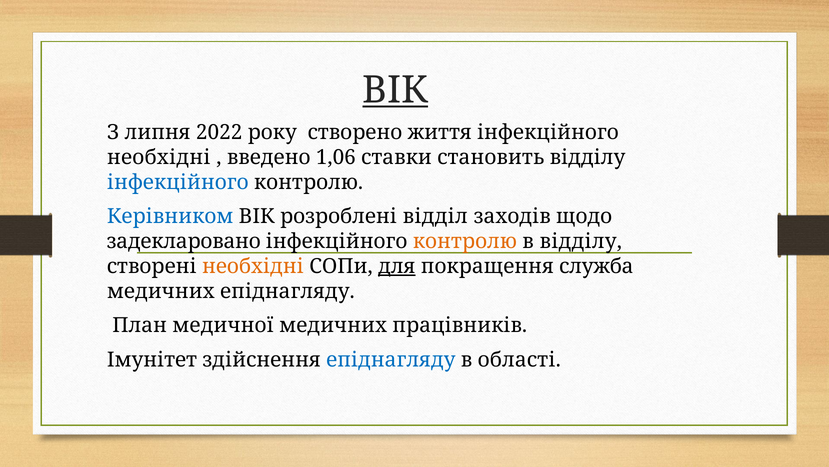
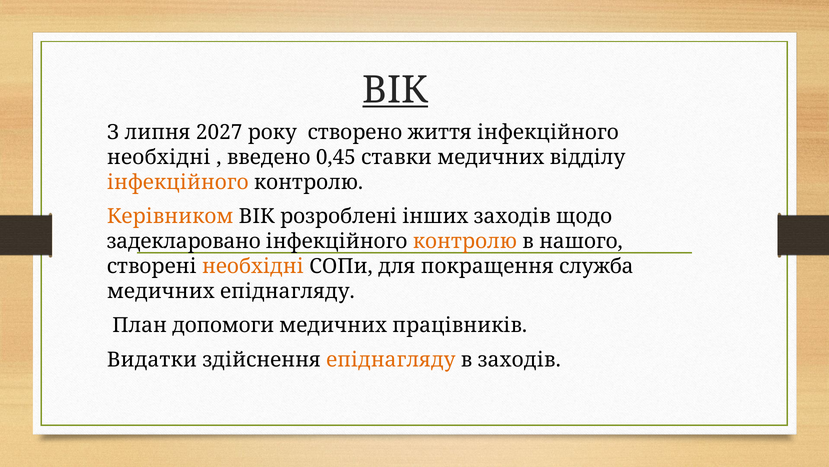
2022: 2022 -> 2027 (219, 132)
1,06: 1,06 -> 0,45 (336, 157)
ставки становить: становить -> медичних (491, 157)
інфекційного colour: blue -> orange (178, 182)
Керівником colour: blue -> orange (170, 216)
відділ: відділ -> інших (435, 216)
в відділу: відділу -> нашого (581, 241)
для underline: present -> none (397, 266)
медичної: медичної -> допомоги (223, 325)
Імунітет: Імунітет -> Видатки (152, 359)
епіднагляду colour: blue -> orange (391, 359)
в області: області -> заходів (519, 359)
